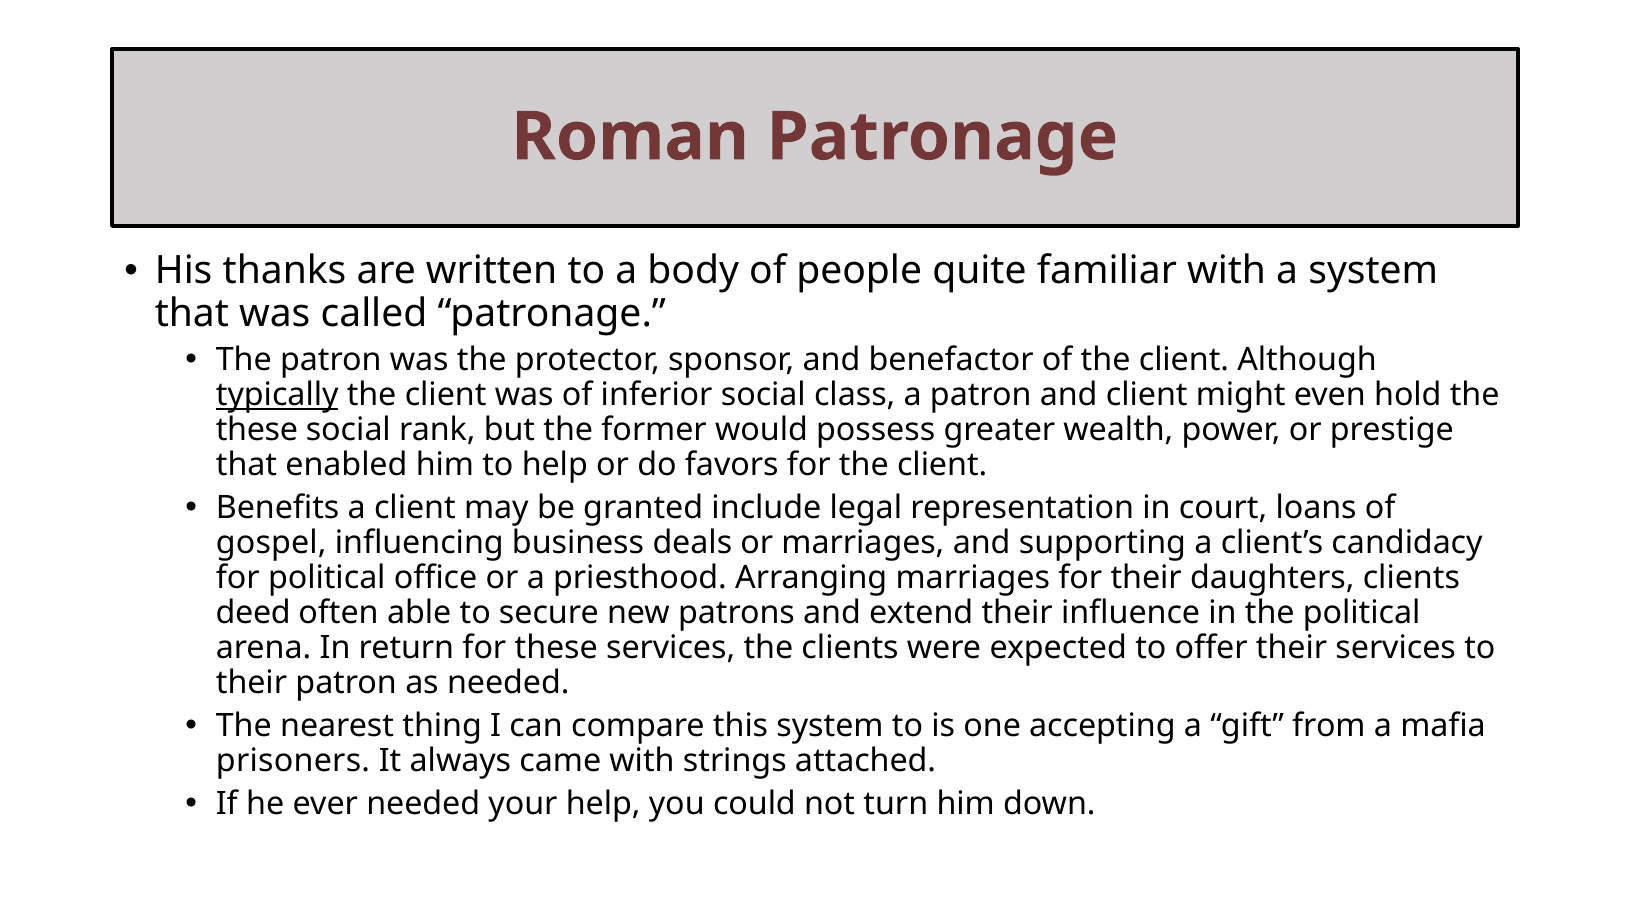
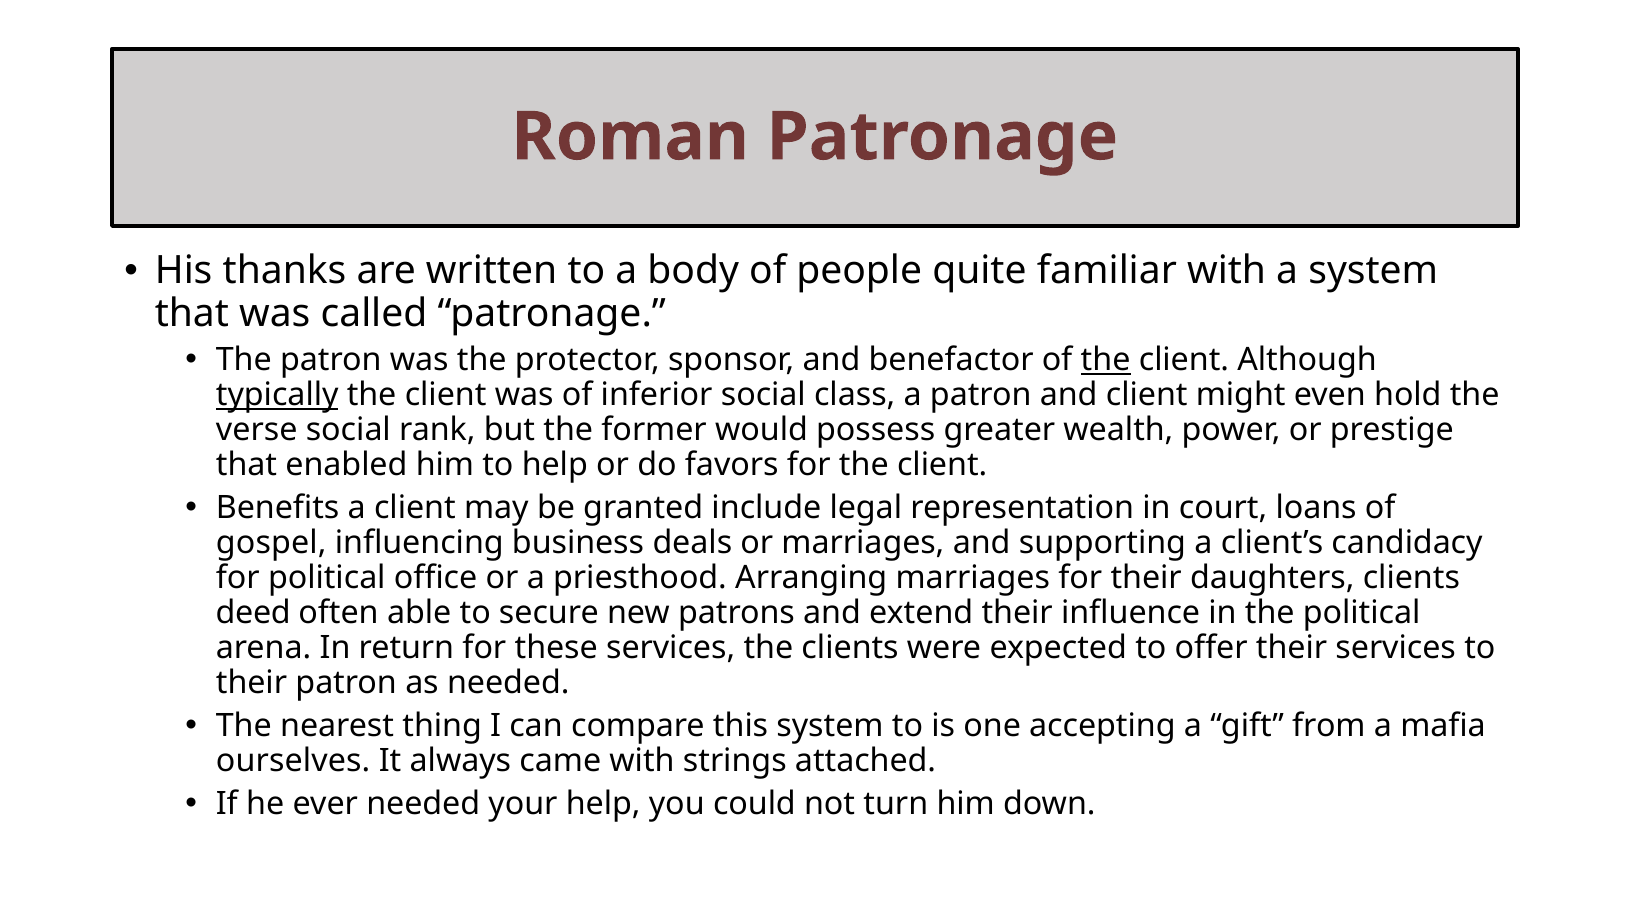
the underline: none -> present (1106, 360)
these: these -> verse (257, 430)
prisoners: prisoners -> ourselves (293, 760)
